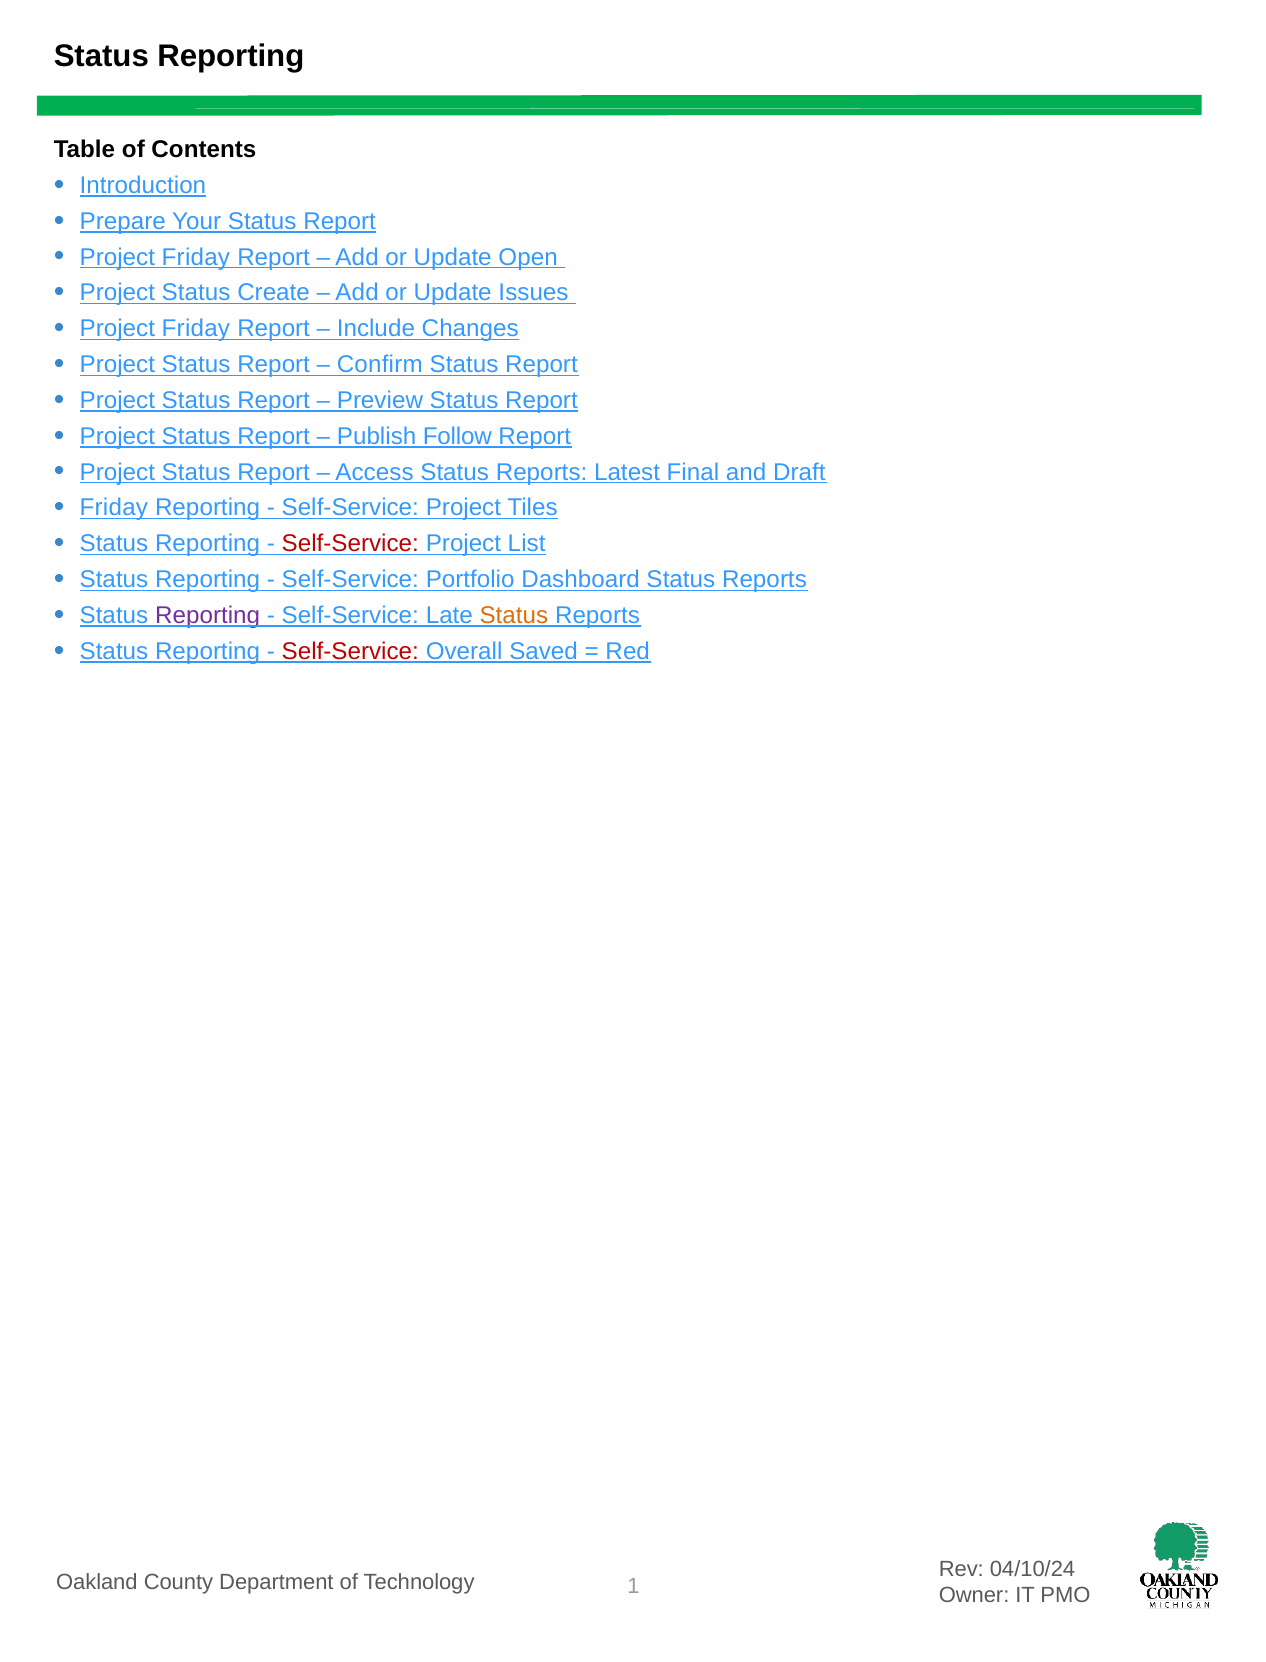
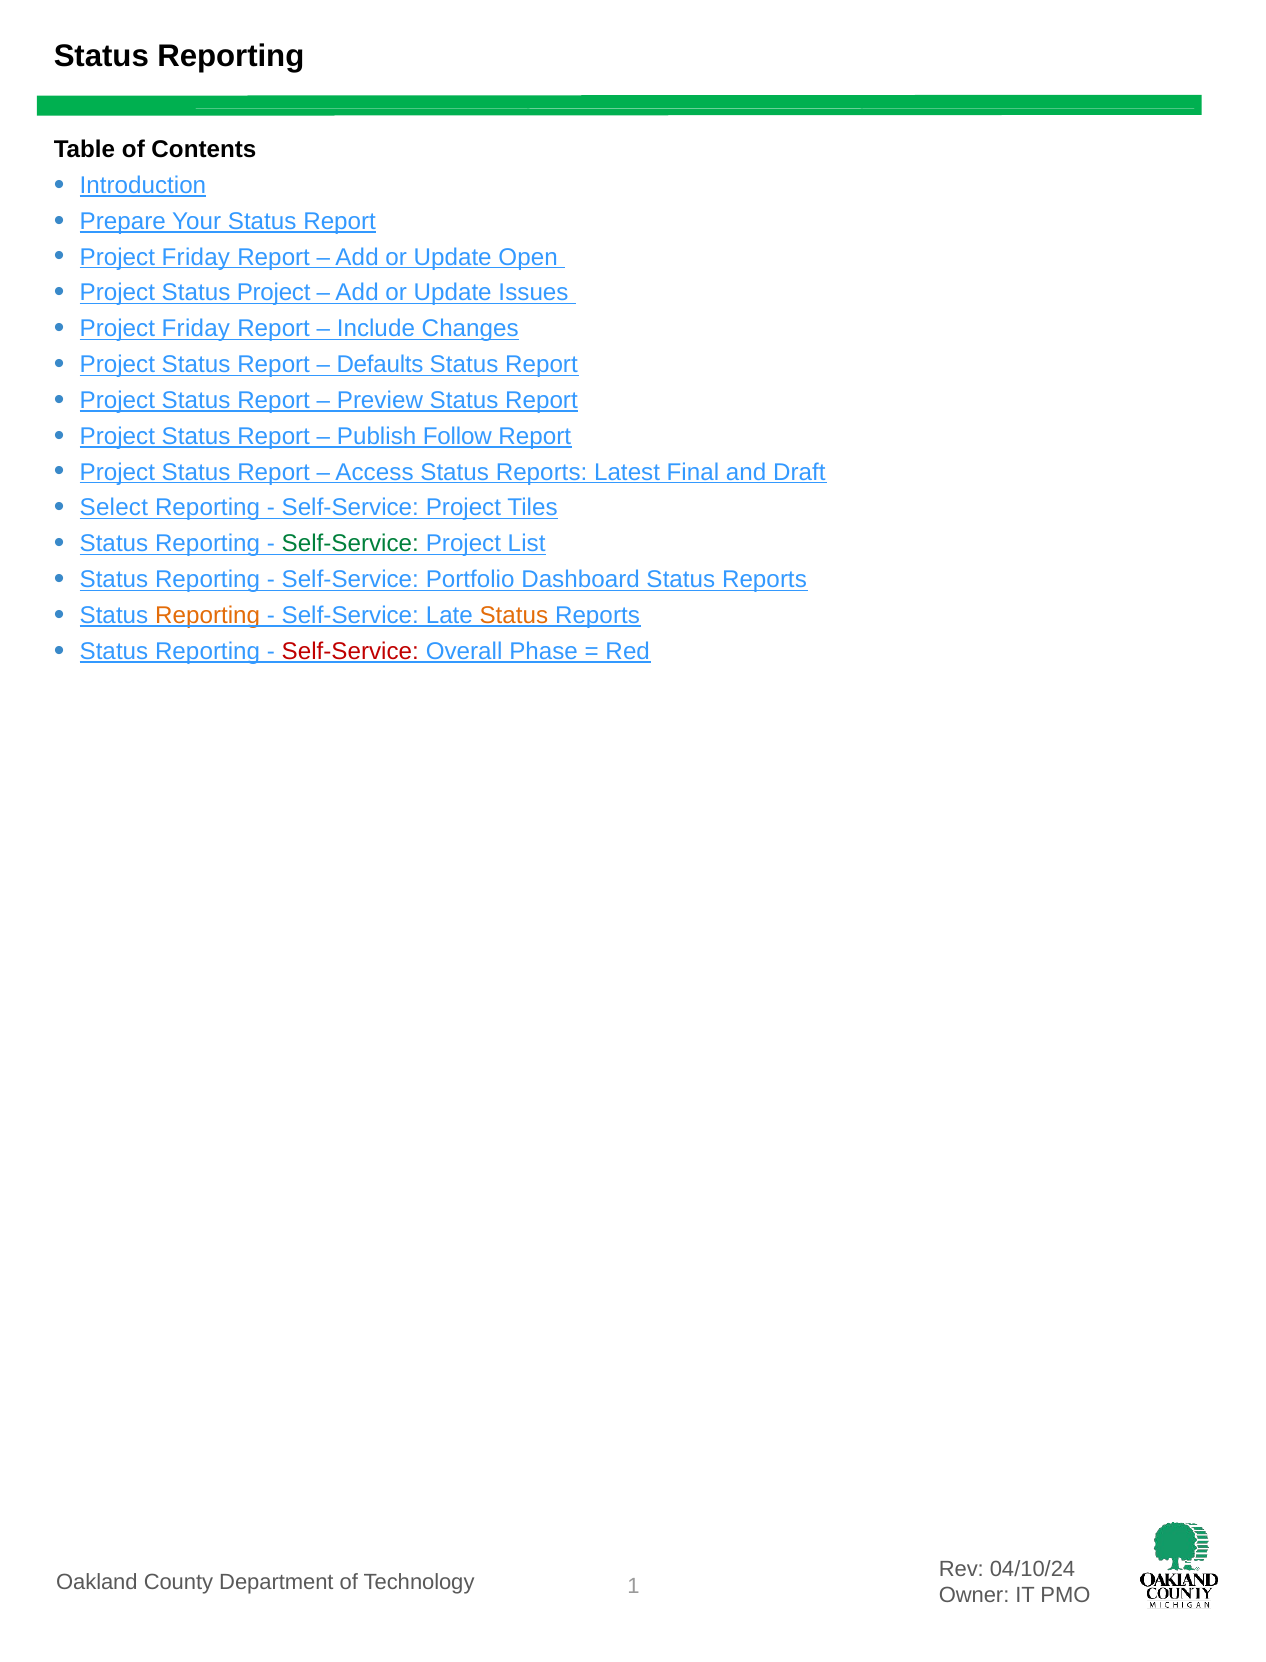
Status Create: Create -> Project (274, 293)
Confirm: Confirm -> Defaults (380, 365)
Friday: Friday -> Select (114, 508)
Self-Service colour: red -> green (350, 544)
Reporting colour: purple -> orange (208, 615)
Saved: Saved -> Phase (544, 651)
